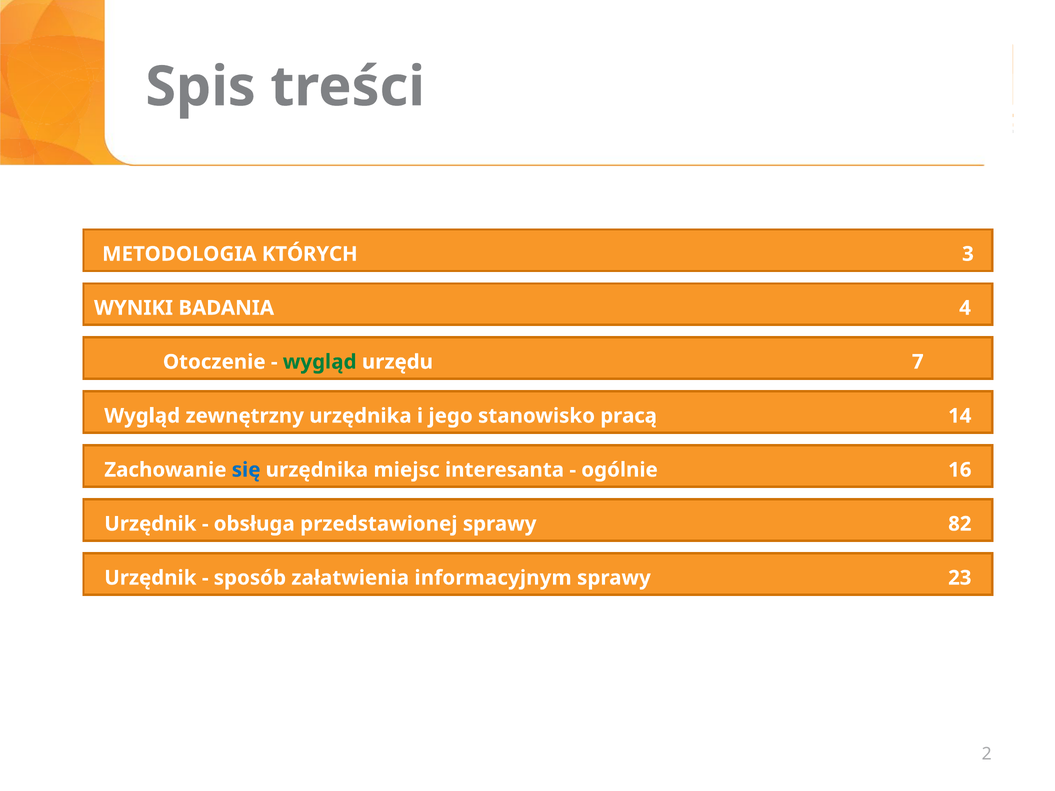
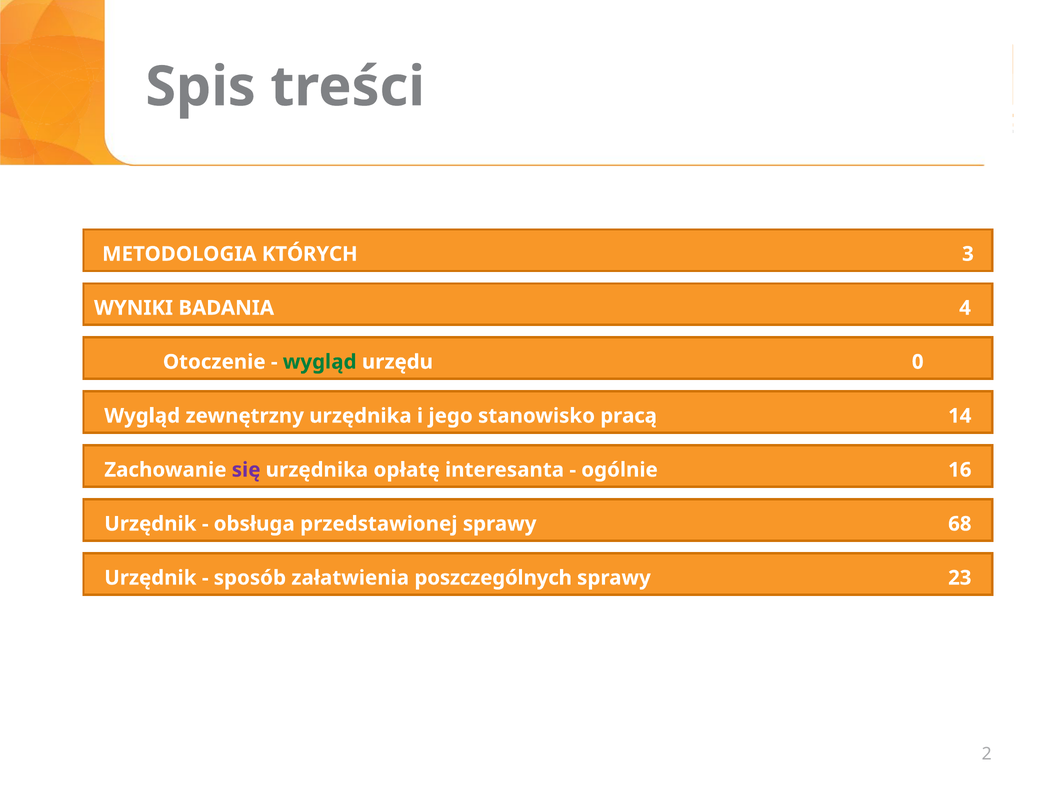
7: 7 -> 0 (918, 362)
się colour: blue -> purple (246, 470)
miejsc: miejsc -> opłatę (407, 470)
82: 82 -> 68 (960, 524)
informacyjnym: informacyjnym -> poszczególnych (493, 578)
